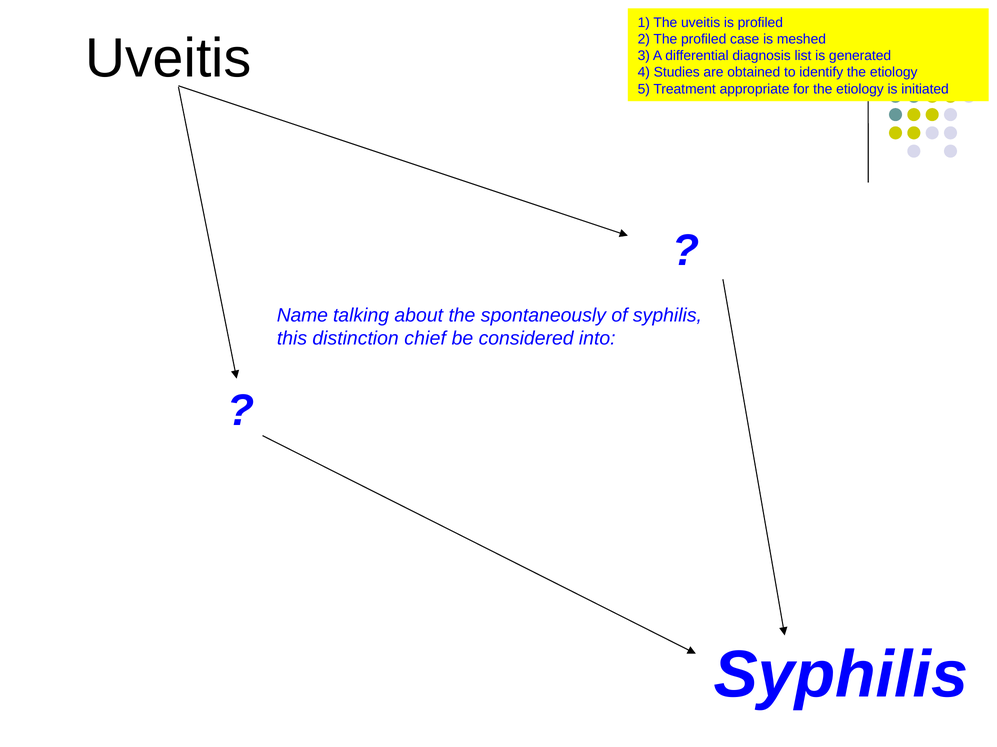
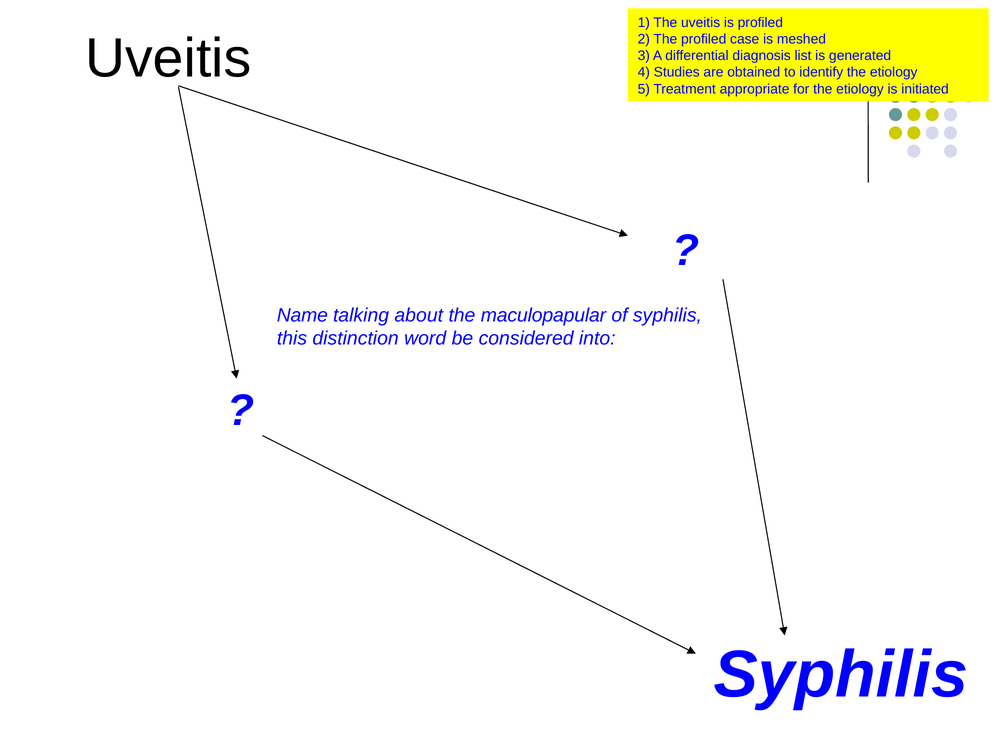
spontaneously: spontaneously -> maculopapular (544, 316)
chief: chief -> word (425, 339)
